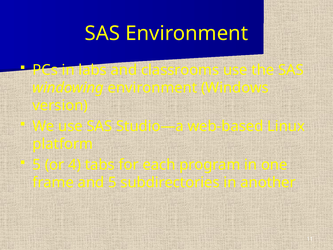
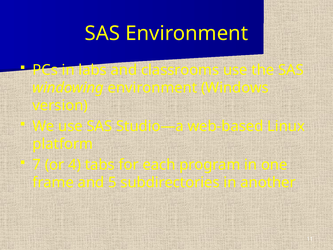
5: 5 -> 7 (37, 165)
